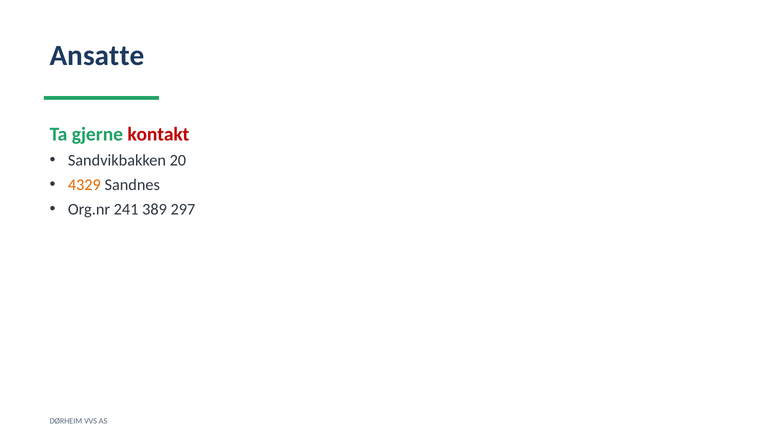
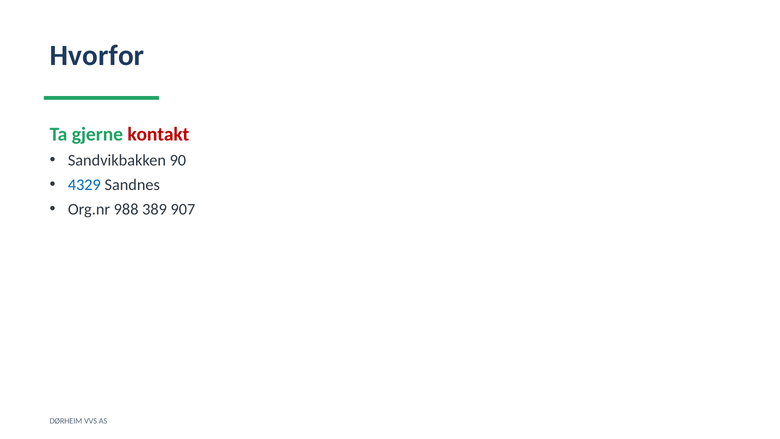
Ansatte: Ansatte -> Hvorfor (97, 56)
20: 20 -> 90 (178, 160)
4329 colour: orange -> blue (84, 185)
241: 241 -> 988 (126, 209)
297: 297 -> 907 (183, 209)
